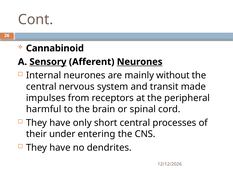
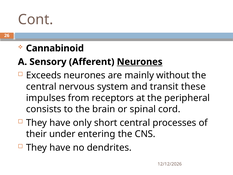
Sensory underline: present -> none (48, 62)
Internal: Internal -> Exceeds (44, 75)
made: made -> these (193, 87)
harmful: harmful -> consists (44, 109)
